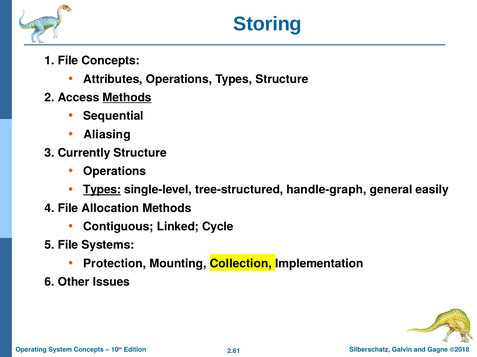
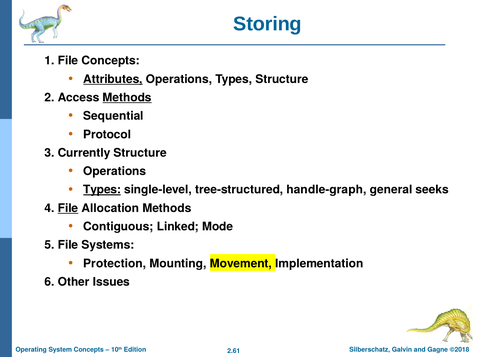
Attributes underline: none -> present (113, 79)
Aliasing: Aliasing -> Protocol (107, 135)
easily: easily -> seeks (432, 190)
File underline: none -> present (68, 209)
Cycle: Cycle -> Mode (218, 227)
Collection: Collection -> Movement (241, 264)
